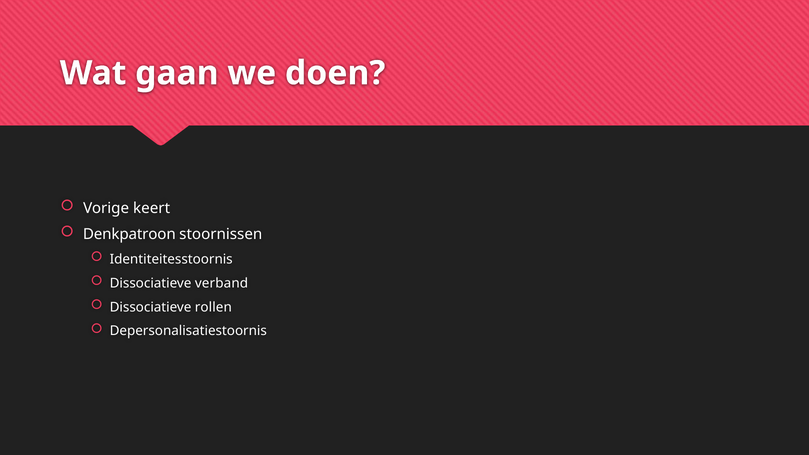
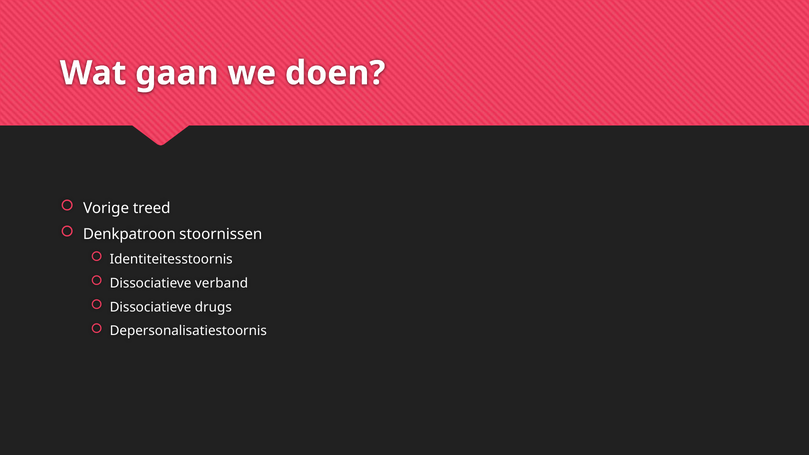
keert: keert -> treed (152, 208)
rollen: rollen -> drugs (213, 307)
